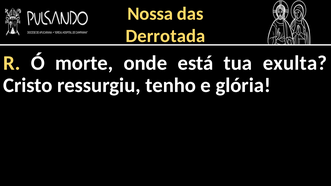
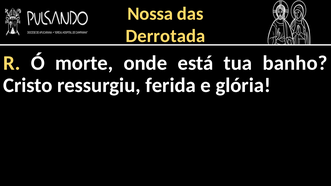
exulta: exulta -> banho (295, 63)
tenho: tenho -> ferida (171, 85)
